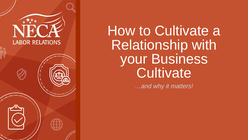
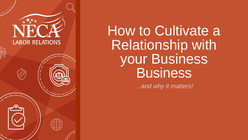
Cultivate: Cultivate -> Business (164, 73)
